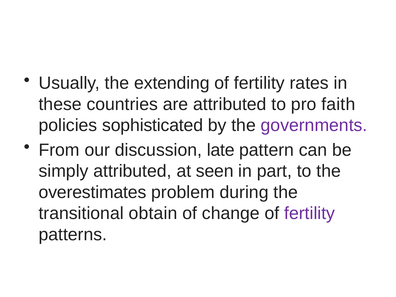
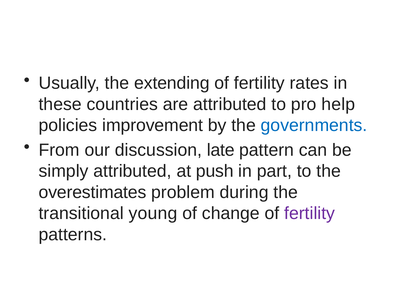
faith: faith -> help (338, 104)
sophisticated: sophisticated -> improvement (153, 125)
governments colour: purple -> blue (314, 125)
seen: seen -> push (215, 171)
obtain: obtain -> young (153, 213)
